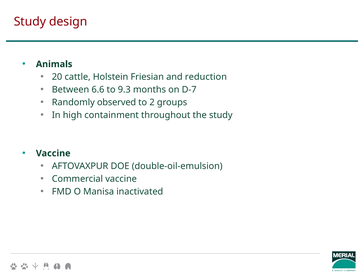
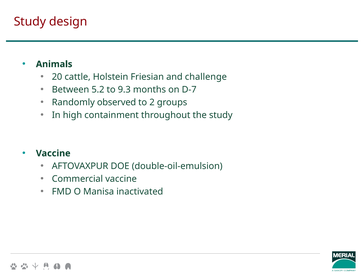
reduction: reduction -> challenge (206, 77)
6.6: 6.6 -> 5.2 (98, 90)
